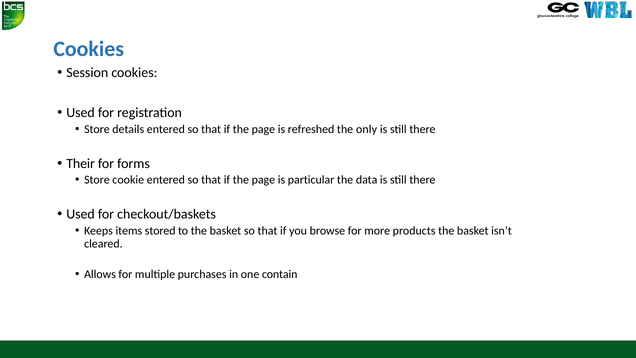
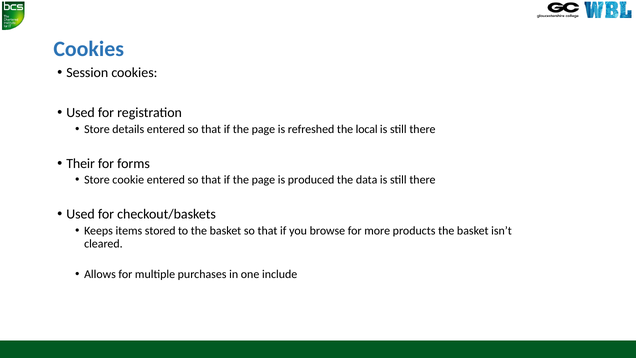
only: only -> local (367, 129)
particular: particular -> produced (311, 180)
contain: contain -> include (280, 274)
